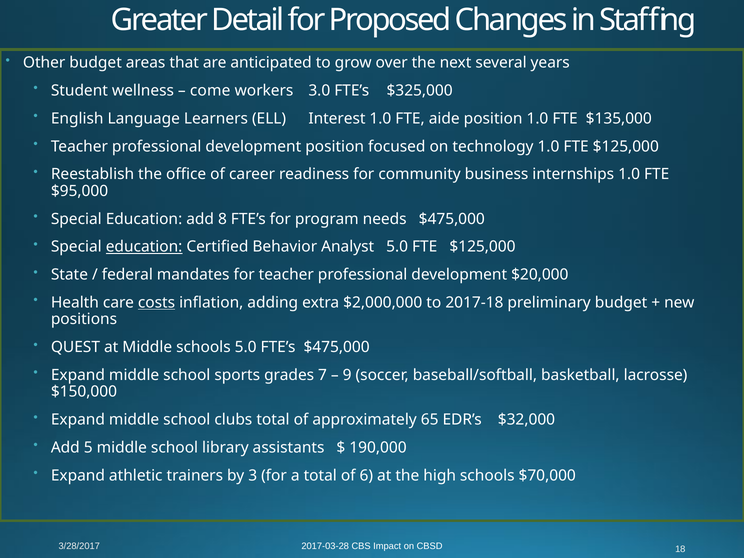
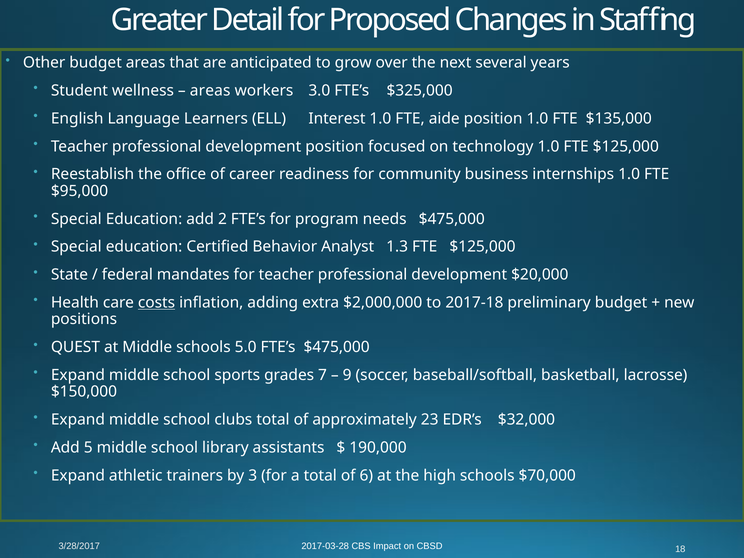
come: come -> areas (210, 91)
8: 8 -> 2 (222, 219)
education underline: present -> none (144, 247)
Analyst 5.0: 5.0 -> 1.3 (397, 247)
65: 65 -> 23 (430, 420)
